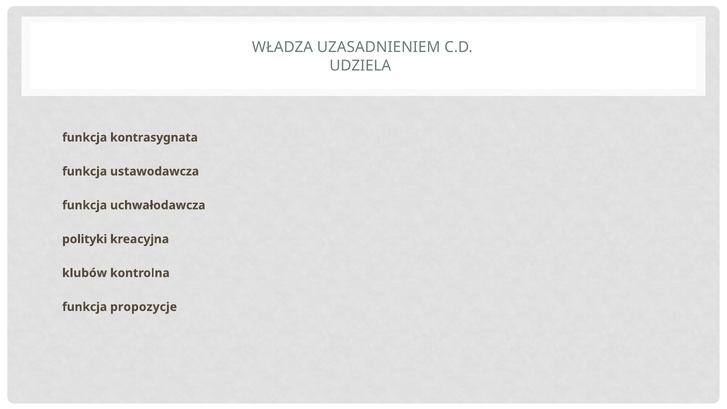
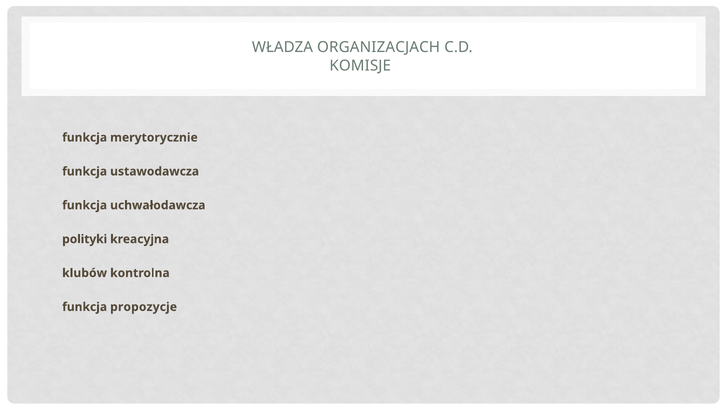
UZASADNIENIEM: UZASADNIENIEM -> ORGANIZACJACH (379, 47)
UDZIELA: UDZIELA -> KOMISJE (360, 65)
kontrasygnata: kontrasygnata -> merytorycznie (154, 138)
